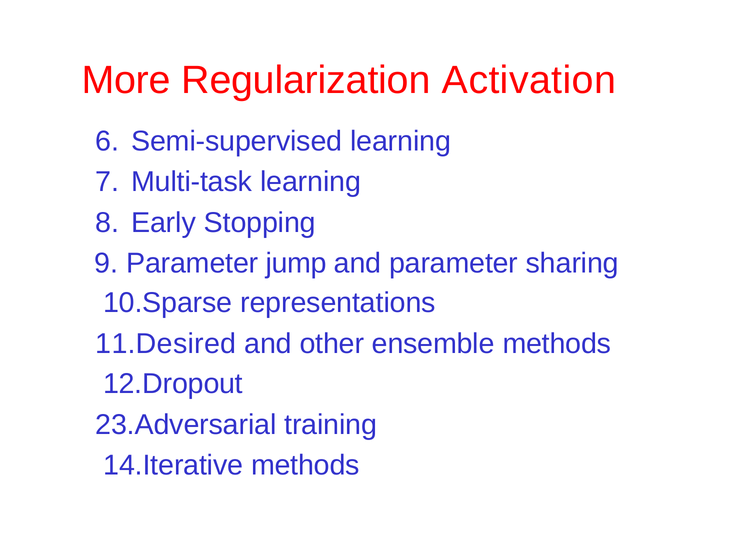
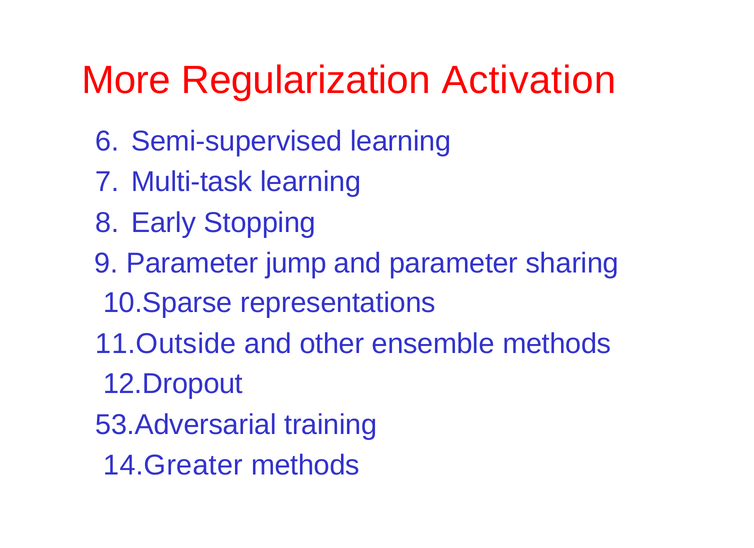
11.Desired: 11.Desired -> 11.Outside (166, 344)
23.Adversarial: 23.Adversarial -> 53.Adversarial (186, 425)
14.Iterative: 14.Iterative -> 14.Greater (173, 465)
